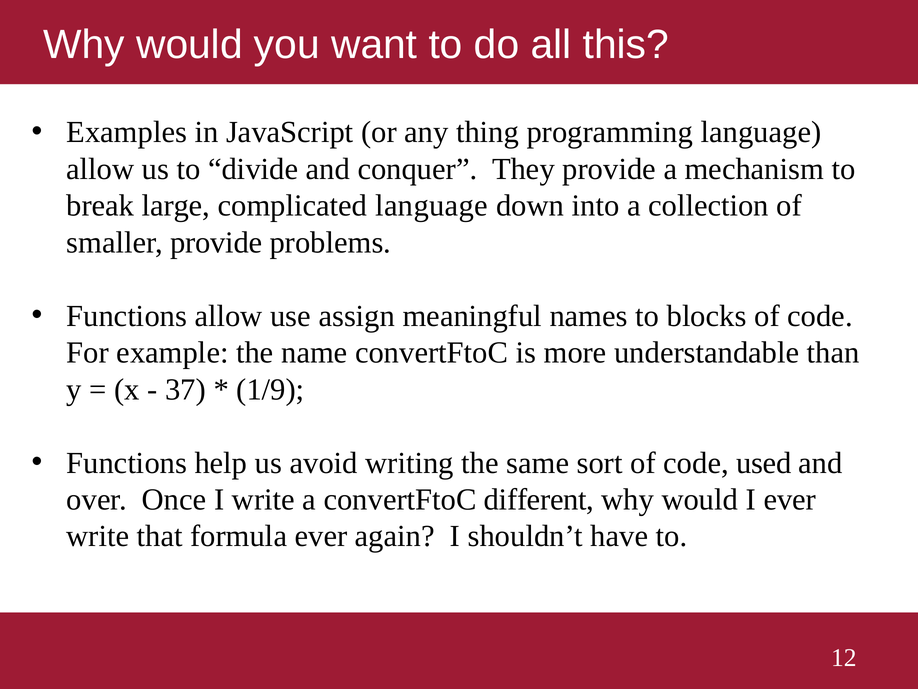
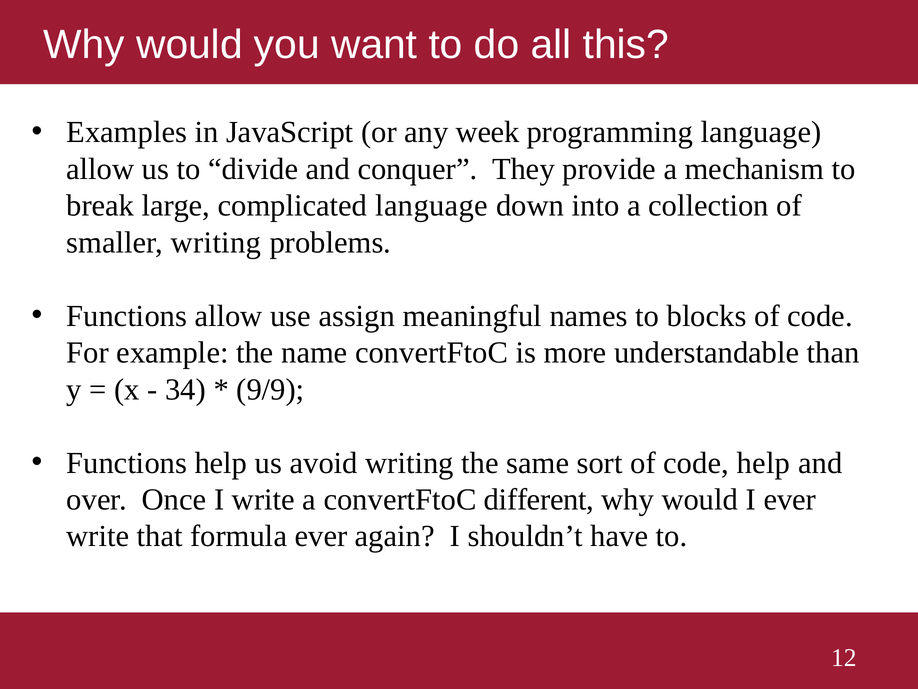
thing: thing -> week (488, 132)
smaller provide: provide -> writing (216, 242)
37: 37 -> 34 (185, 389)
1/9: 1/9 -> 9/9 (270, 389)
code used: used -> help (763, 463)
